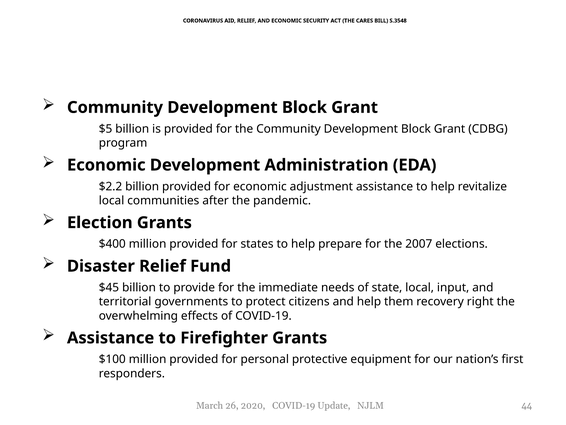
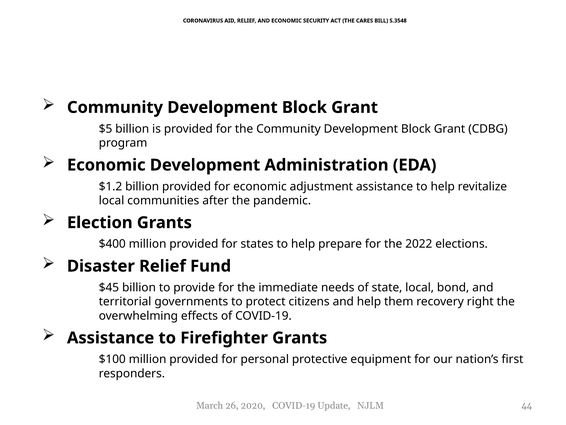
$2.2: $2.2 -> $1.2 (110, 186)
2007: 2007 -> 2022 (419, 244)
input: input -> bond (453, 287)
